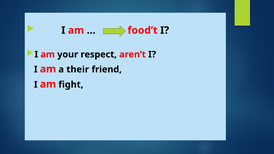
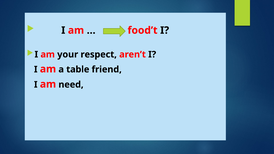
their: their -> table (78, 69)
fight: fight -> need (71, 85)
